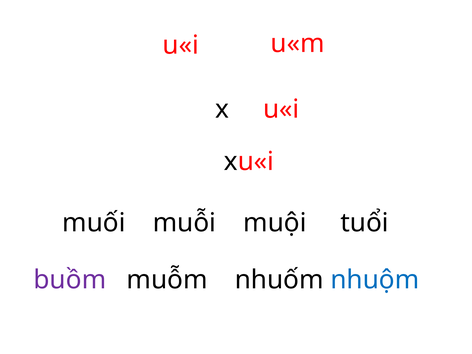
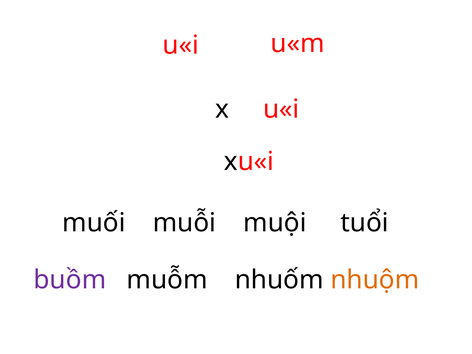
nhuộm colour: blue -> orange (375, 280)
